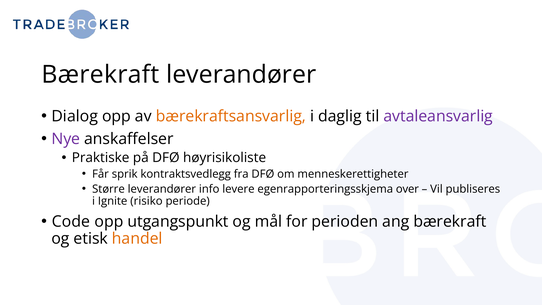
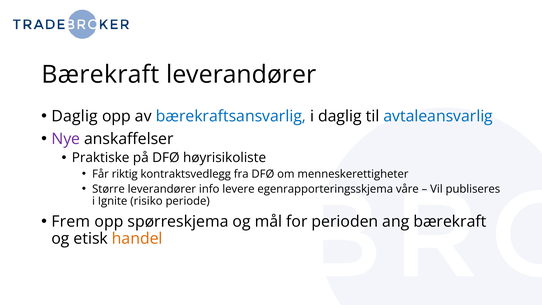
Dialog: Dialog -> Daglig (75, 116)
bærekraftsansvarlig colour: orange -> blue (231, 116)
avtaleansvarlig colour: purple -> blue (438, 116)
sprik: sprik -> riktig (125, 174)
over: over -> våre (407, 189)
Code: Code -> Frem (71, 221)
utgangspunkt: utgangspunkt -> spørreskjema (178, 221)
